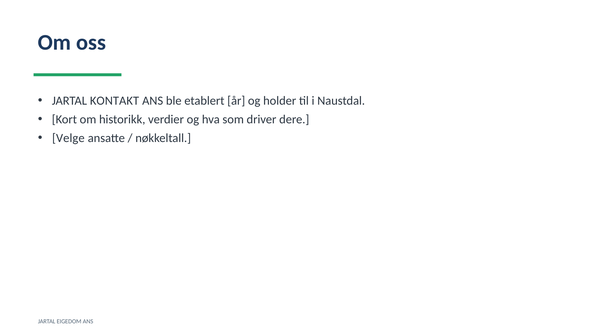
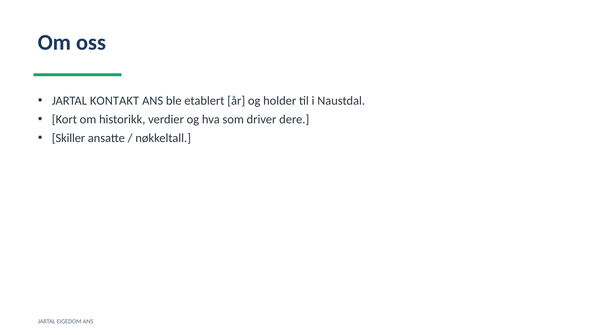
Velge: Velge -> Skiller (68, 138)
